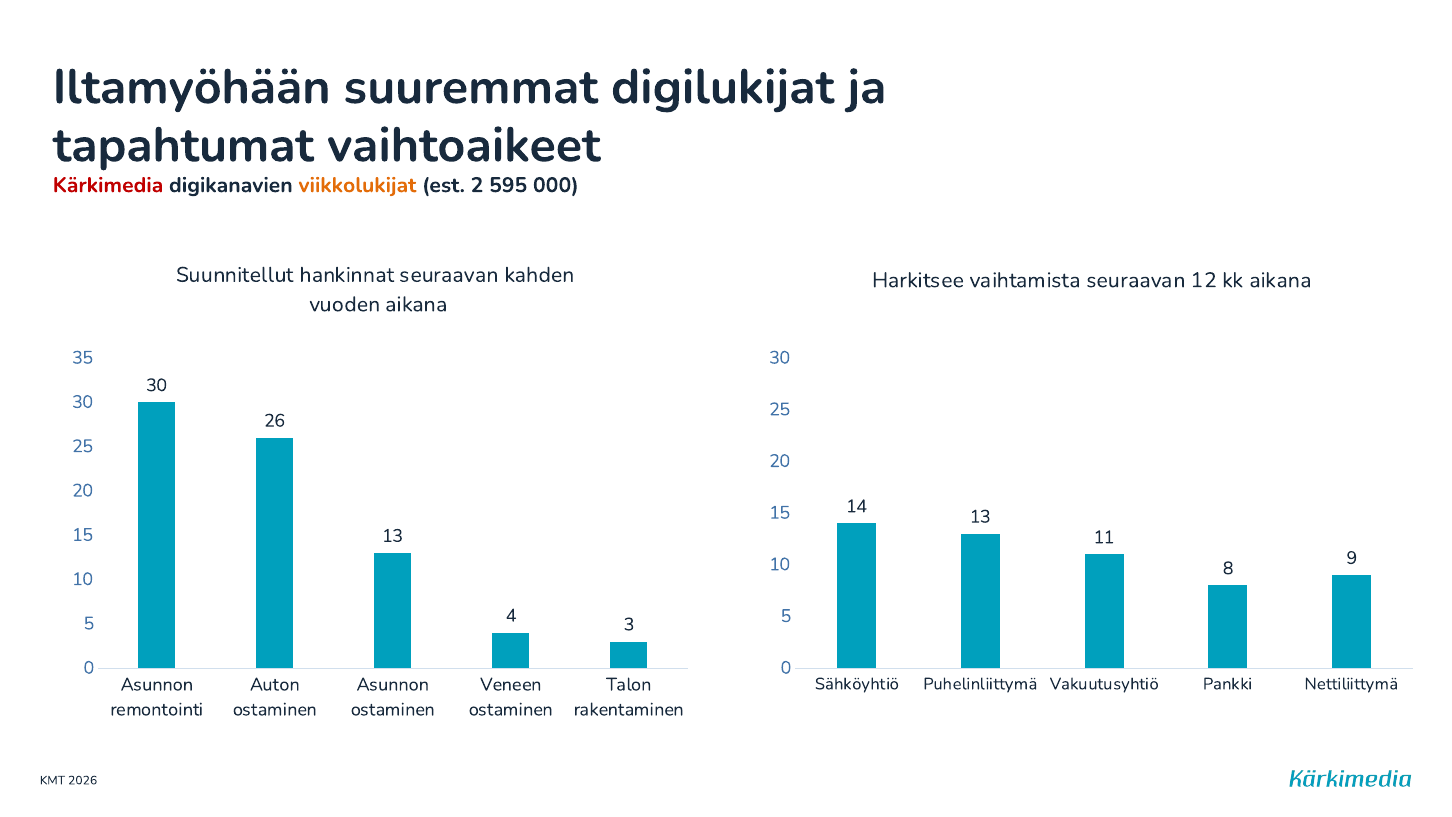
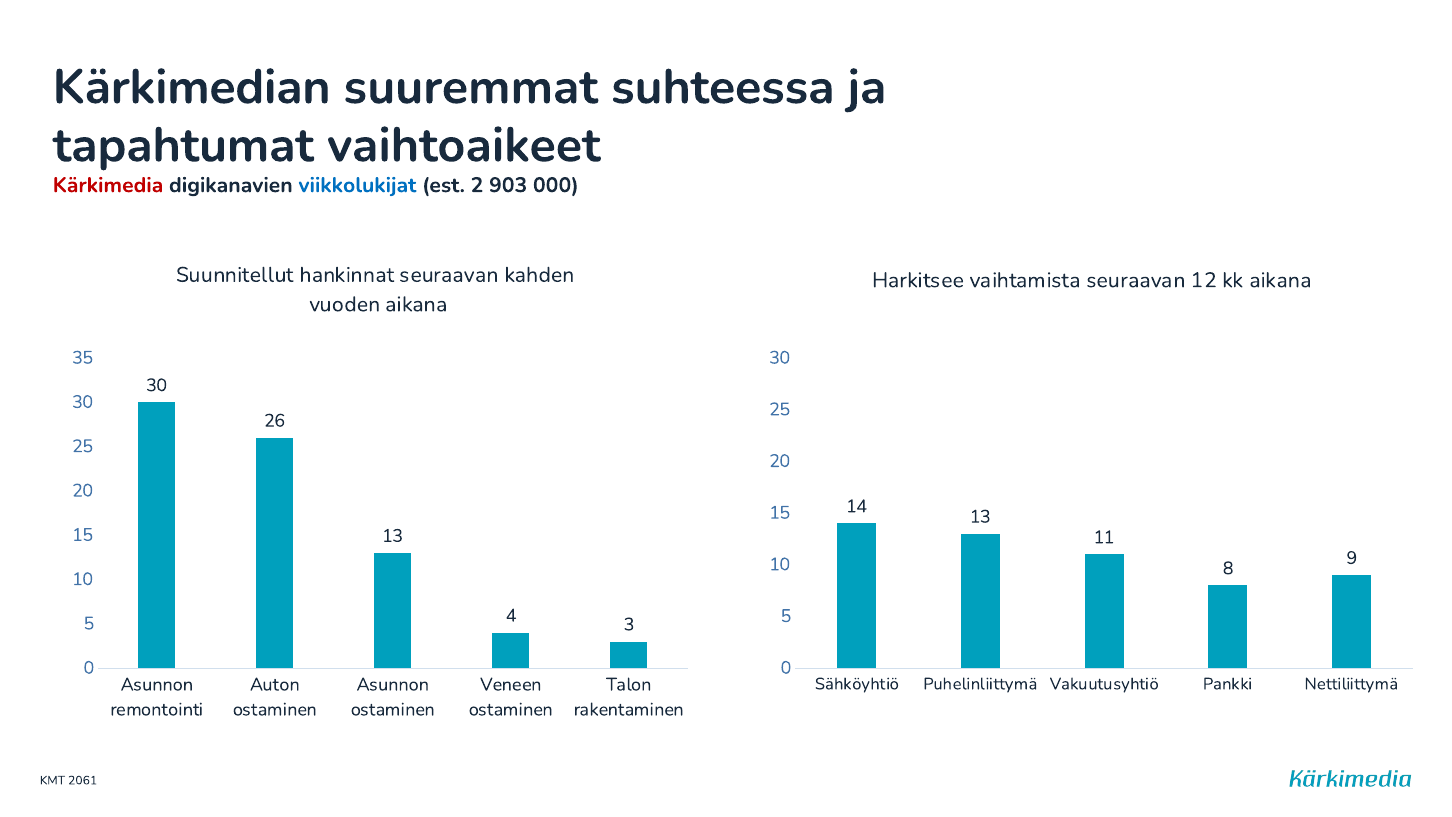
Iltamyöhään: Iltamyöhään -> Kärkimedian (192, 87)
digilukijat: digilukijat -> suhteessa (723, 87)
viikkolukijat colour: orange -> blue (357, 185)
595: 595 -> 903 (508, 185)
2026: 2026 -> 2061 (83, 780)
